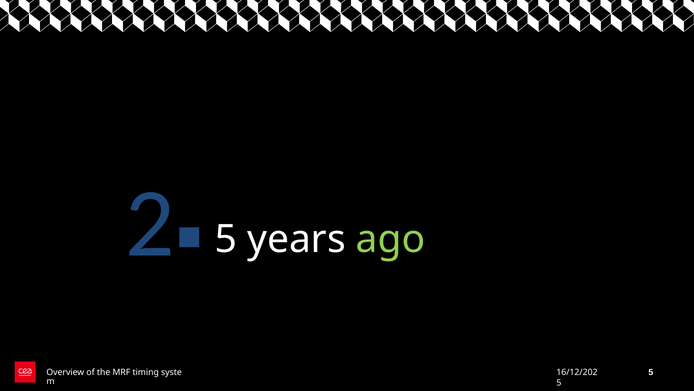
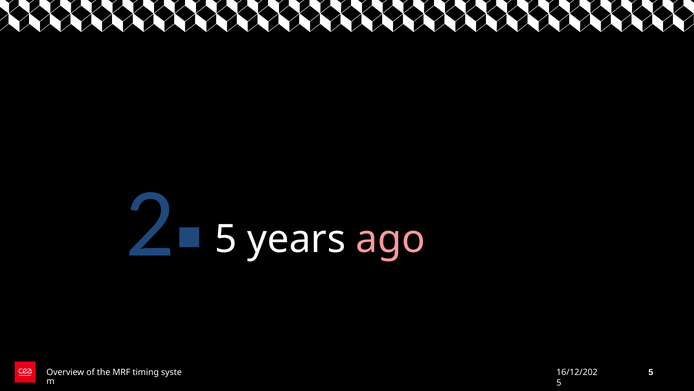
ago colour: light green -> pink (391, 239)
